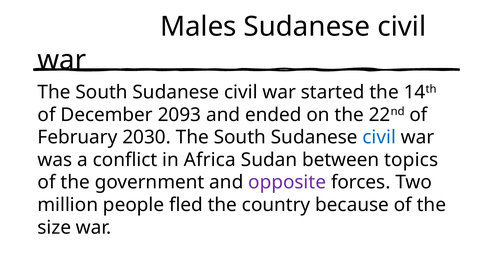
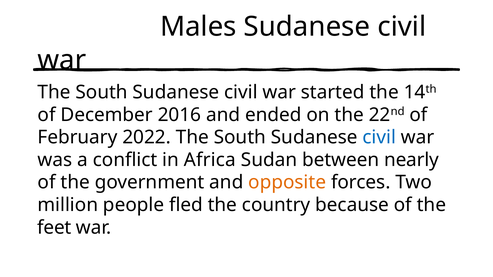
2093: 2093 -> 2016 (179, 115)
2030: 2030 -> 2022 (147, 137)
topics: topics -> nearly (411, 160)
opposite colour: purple -> orange (287, 183)
size: size -> feet (54, 228)
